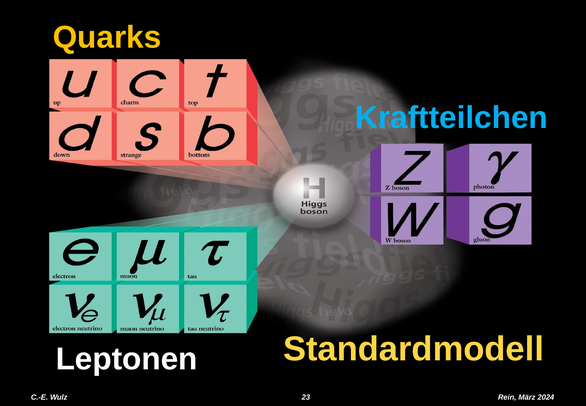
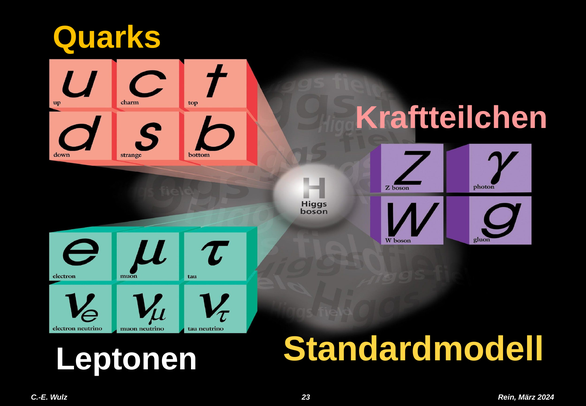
Kraftteilchen colour: light blue -> pink (452, 118)
